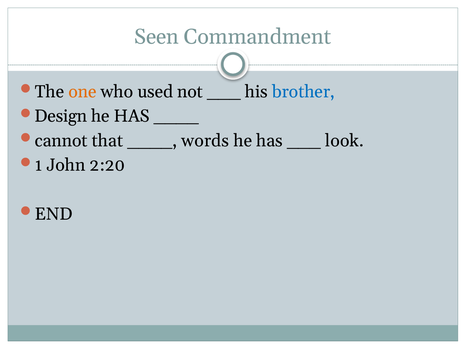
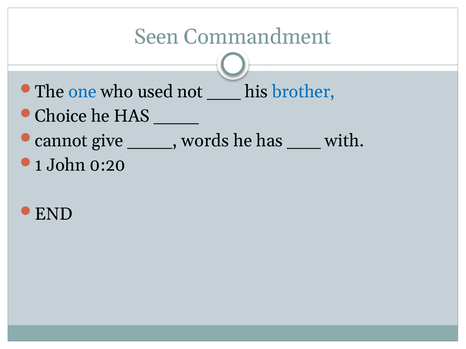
one colour: orange -> blue (82, 92)
Design: Design -> Choice (61, 116)
that: that -> give (108, 141)
look: look -> with (345, 141)
2:20: 2:20 -> 0:20 (108, 165)
